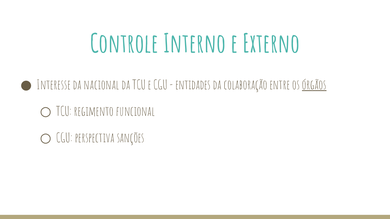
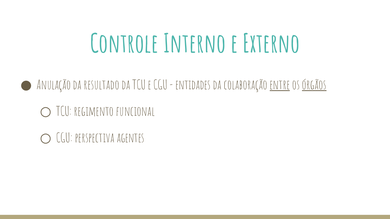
Interesse: Interesse -> Anulação (54, 85)
nacional: nacional -> resultado (102, 85)
entre underline: none -> present (280, 85)
sanções: sanções -> agentes (131, 138)
